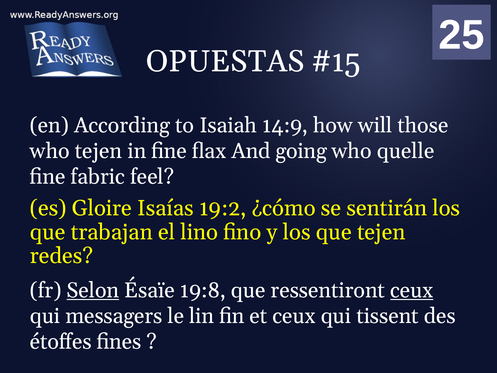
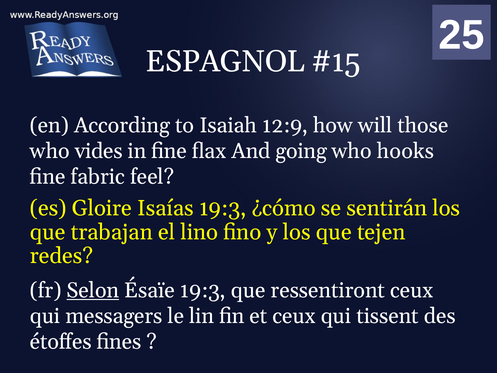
OPUESTAS: OPUESTAS -> ESPAGNOL (225, 61)
14:9: 14:9 -> 12:9 (285, 125)
who tejen: tejen -> vides (99, 151)
quelle: quelle -> hooks (405, 151)
Isaías 19:2: 19:2 -> 19:3 (223, 208)
Ésaïe 19:8: 19:8 -> 19:3 (203, 290)
ceux underline: present -> none (412, 290)
